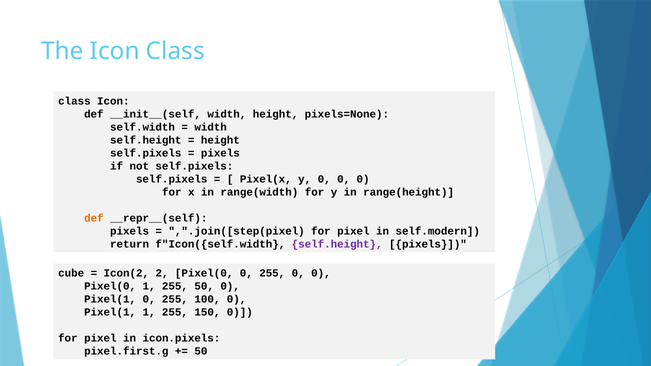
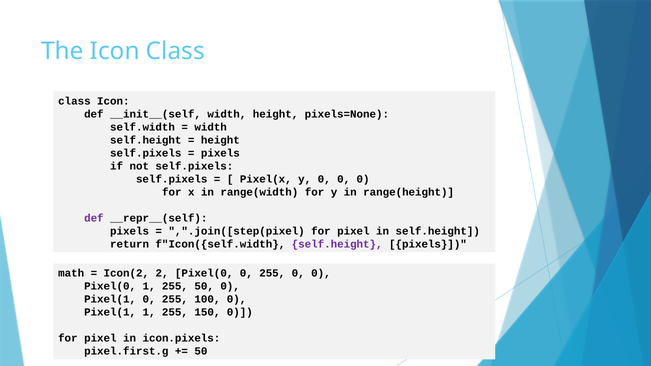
def colour: orange -> purple (94, 218)
in self.modern: self.modern -> self.height (438, 231)
cube: cube -> math (71, 273)
